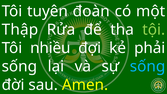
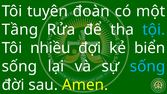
Thập: Thập -> Tầng (20, 30)
tội colour: light green -> light blue (154, 30)
phải: phải -> biển (150, 48)
